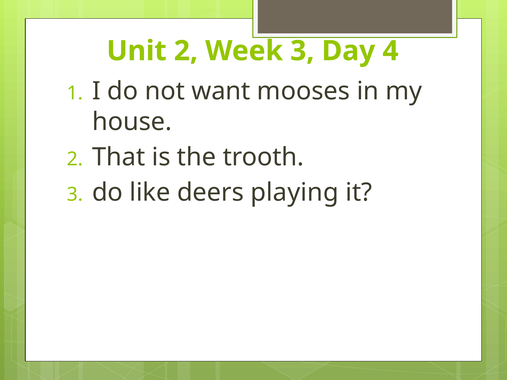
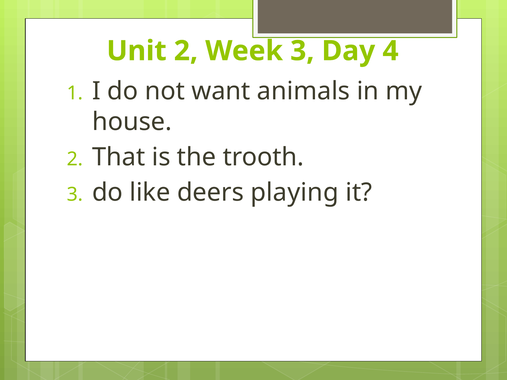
mooses: mooses -> animals (304, 91)
